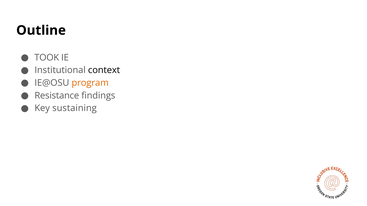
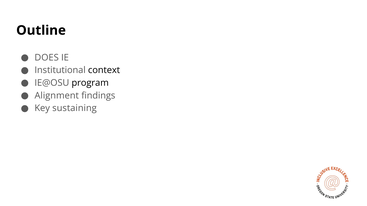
TOOK: TOOK -> DOES (47, 58)
program colour: orange -> black (90, 83)
Resistance: Resistance -> Alignment (57, 96)
